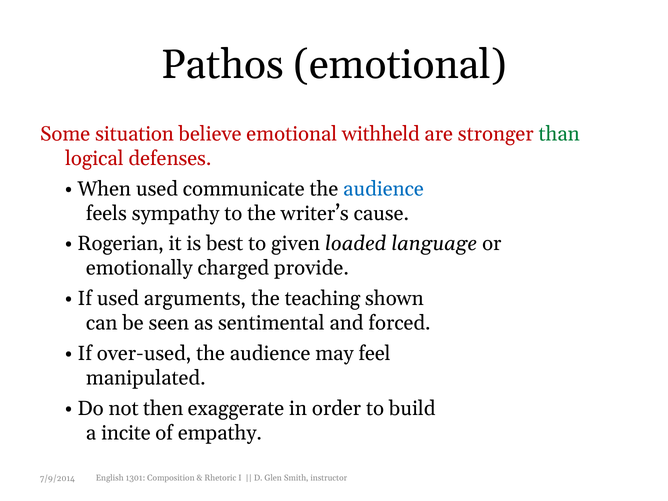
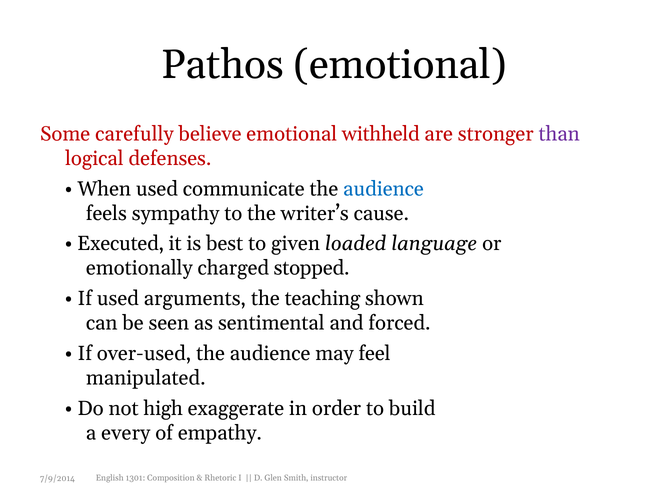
situation: situation -> carefully (134, 134)
than colour: green -> purple (559, 134)
Rogerian: Rogerian -> Executed (121, 244)
provide: provide -> stopped (312, 268)
then: then -> high (163, 408)
incite: incite -> every (126, 433)
